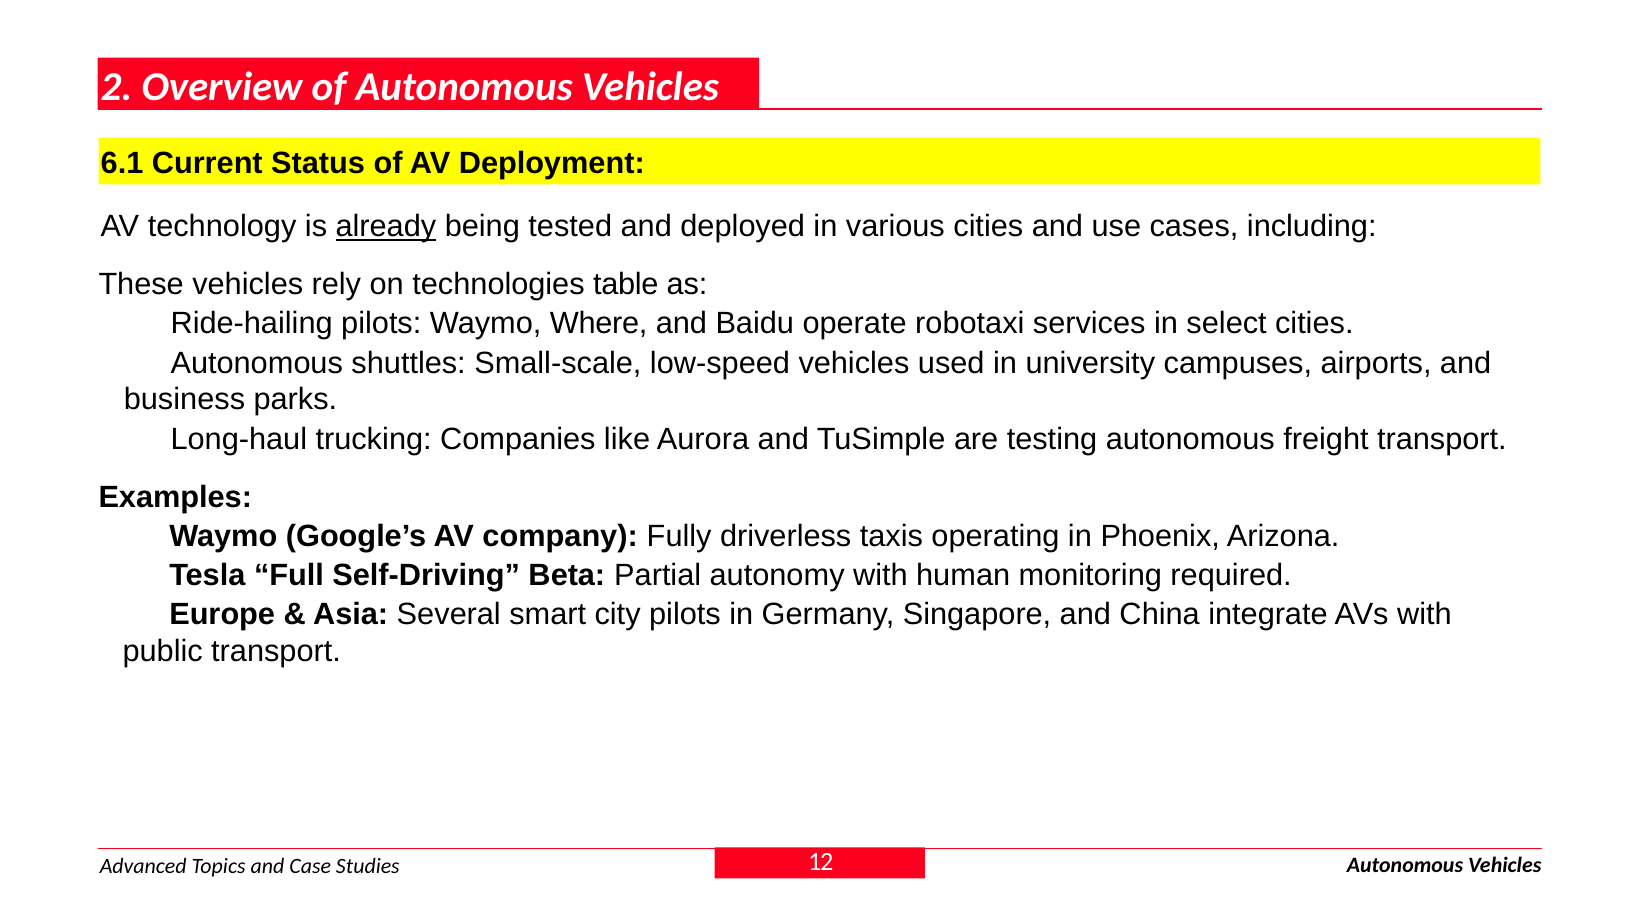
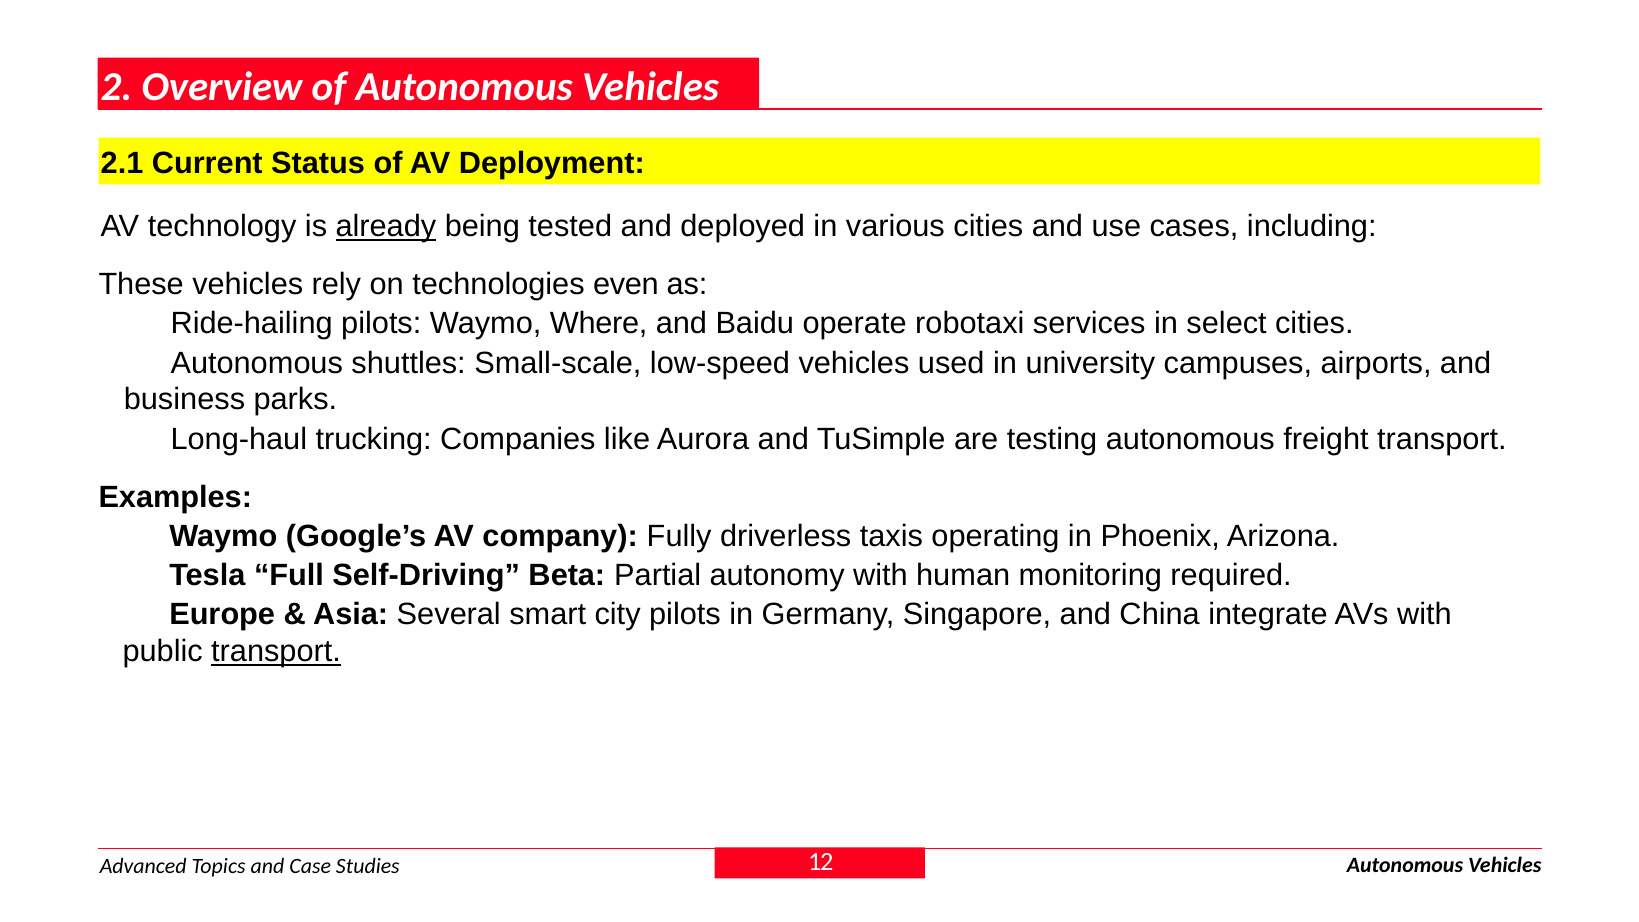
6.1: 6.1 -> 2.1 (122, 163)
table: table -> even (626, 285)
transport underline: none -> present (276, 652)
